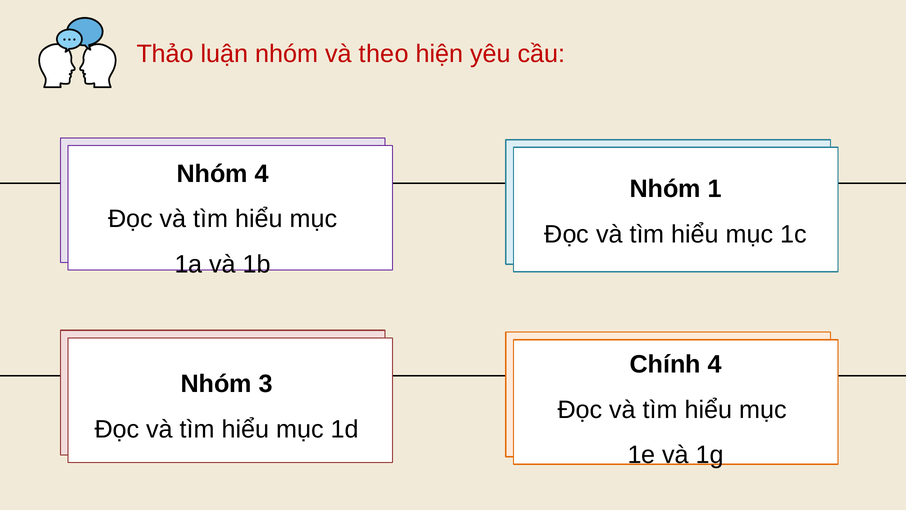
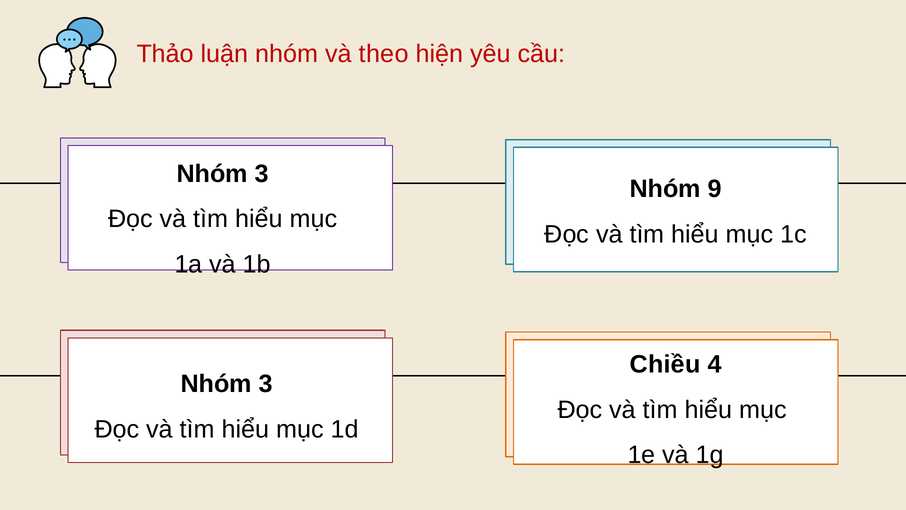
4: 4 -> 3 (262, 174)
1: 1 -> 9 (715, 189)
Chính: Chính -> Chiều (665, 364)
